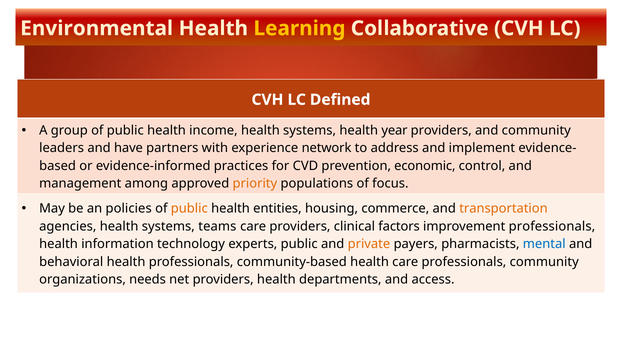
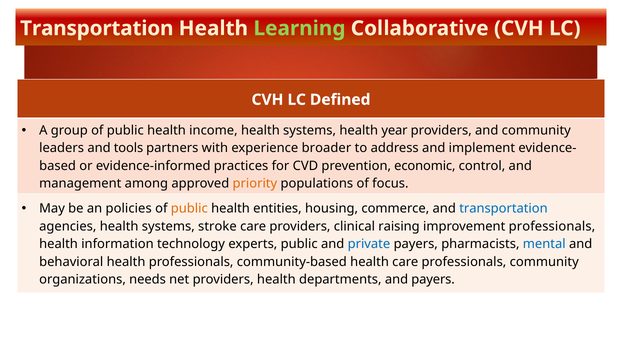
Environmental: Environmental -> Transportation (97, 28)
Learning colour: yellow -> light green (299, 28)
have: have -> tools (129, 148)
network: network -> broader (326, 148)
transportation colour: orange -> blue (503, 209)
teams: teams -> stroke (217, 226)
factors: factors -> raising (399, 226)
private colour: orange -> blue (369, 244)
and access: access -> payers (433, 279)
